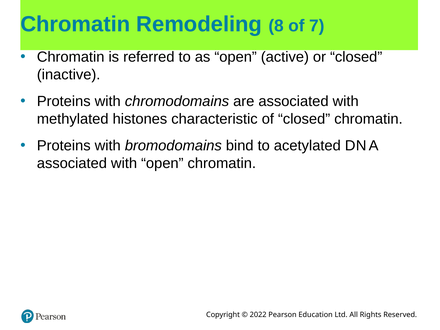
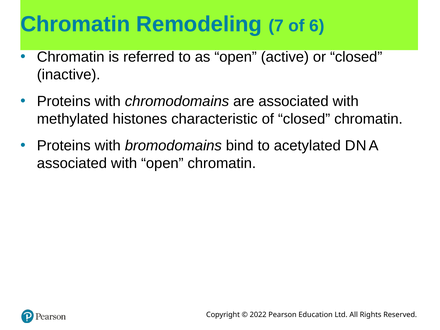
8: 8 -> 7 (276, 26)
7: 7 -> 6 (317, 26)
